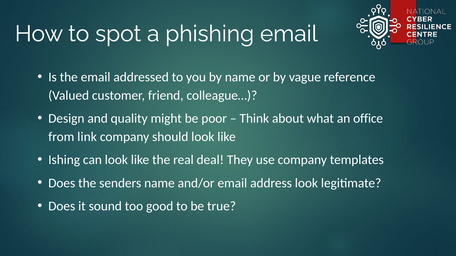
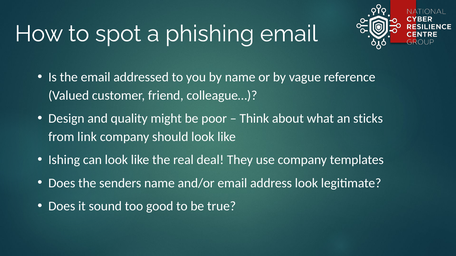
office: office -> sticks (368, 119)
